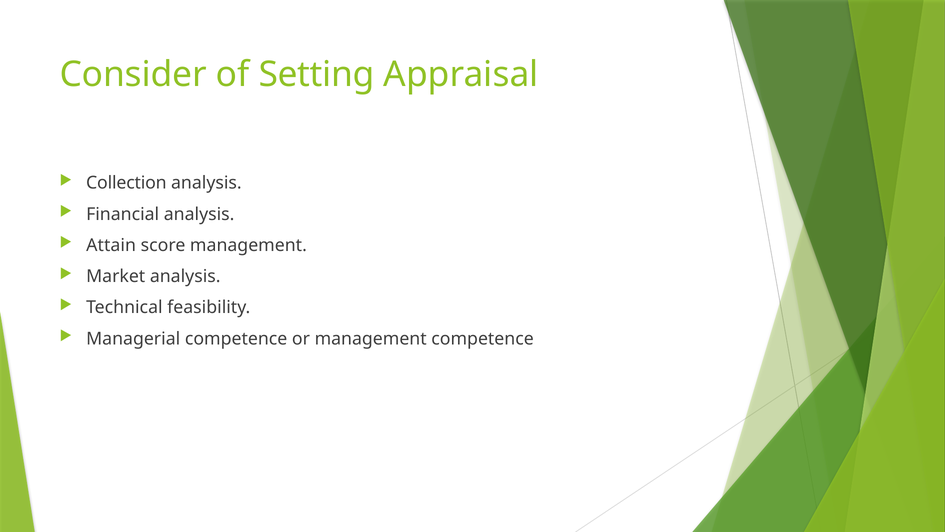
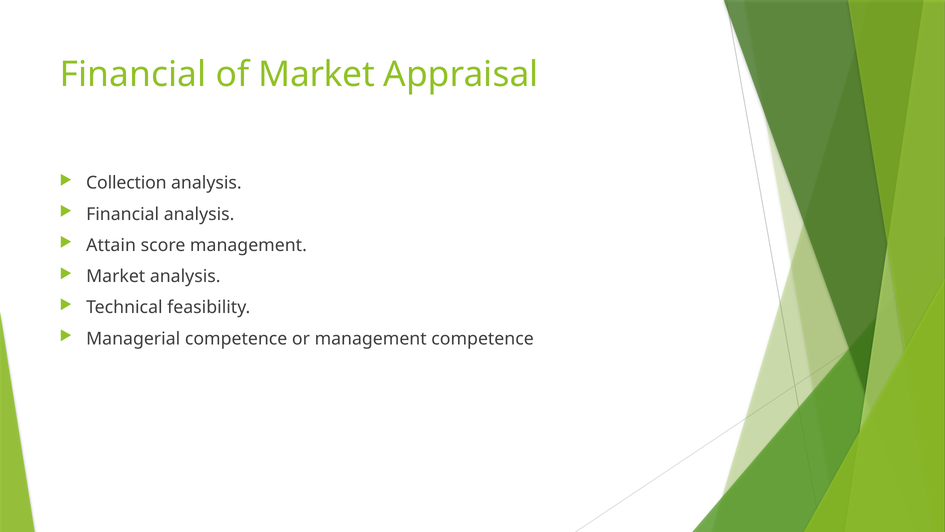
Consider: Consider -> Financial (133, 75)
of Setting: Setting -> Market (317, 75)
